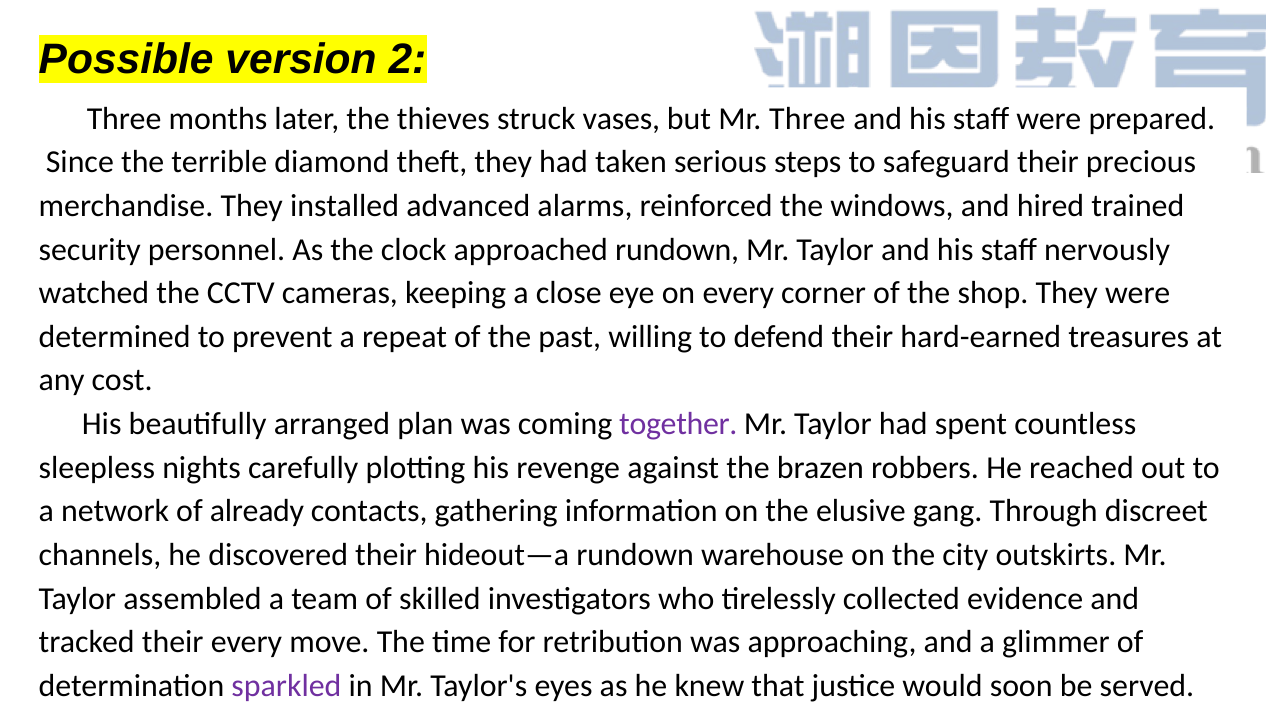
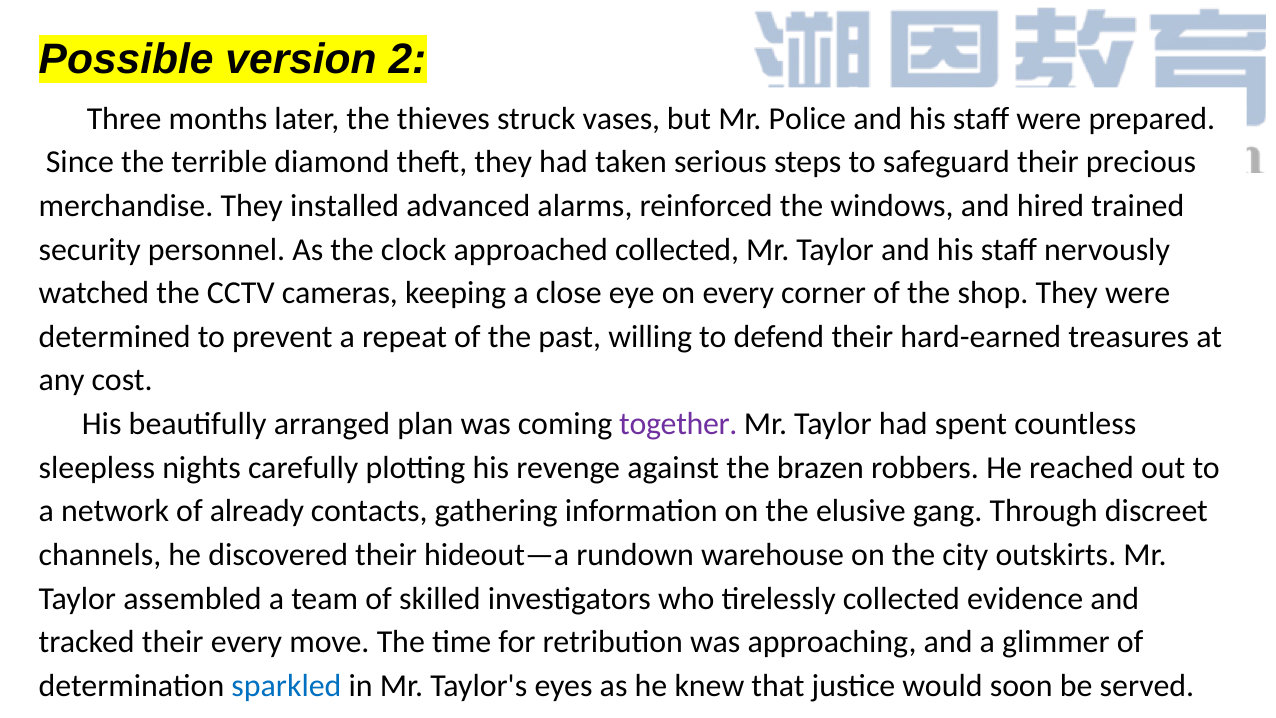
Mr Three: Three -> Police (807, 119)
approached rundown: rundown -> collected (677, 250)
sparkled colour: purple -> blue (286, 685)
